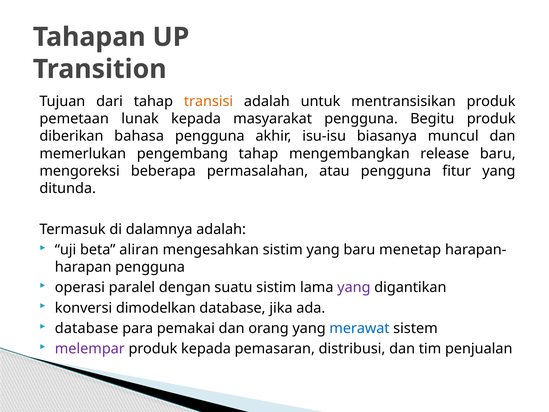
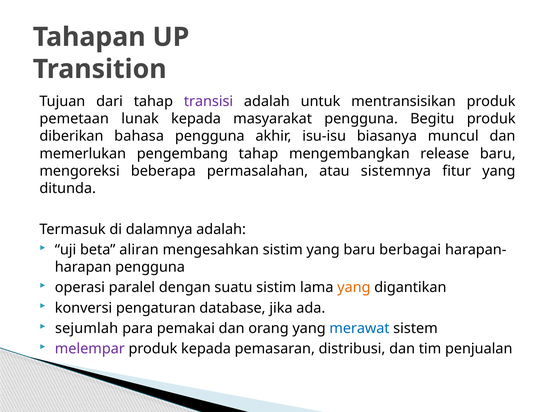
transisi colour: orange -> purple (209, 101)
atau pengguna: pengguna -> sistemnya (396, 171)
menetap: menetap -> berbagai (410, 250)
yang colour: purple -> orange (354, 287)
dimodelkan: dimodelkan -> pengaturan (156, 308)
database: database -> sejumlah (87, 328)
